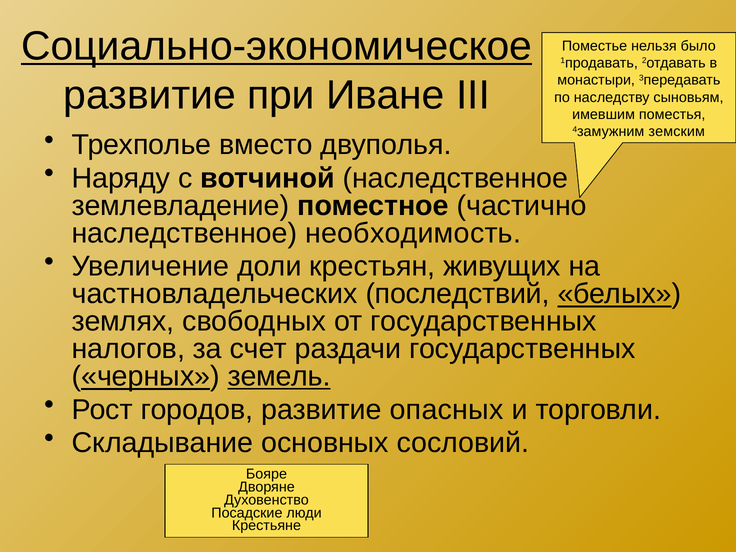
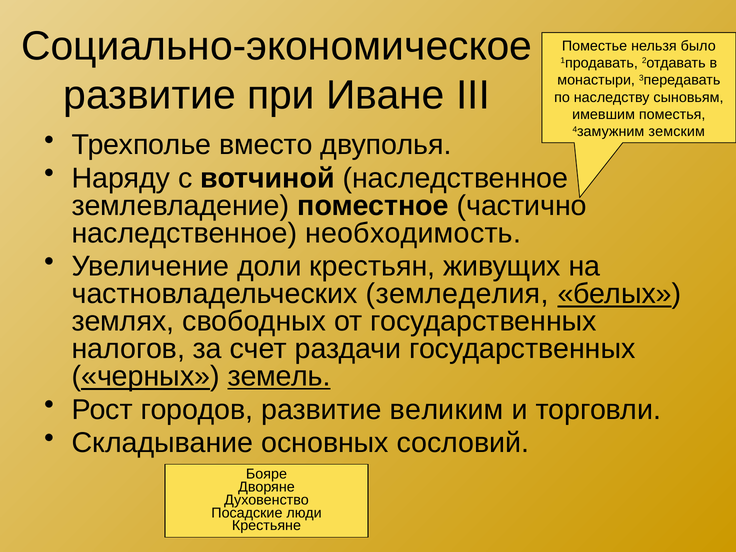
Социально-экономическое underline: present -> none (277, 46)
последствий: последствий -> земледелия (457, 294)
опасных: опасных -> великим (447, 410)
